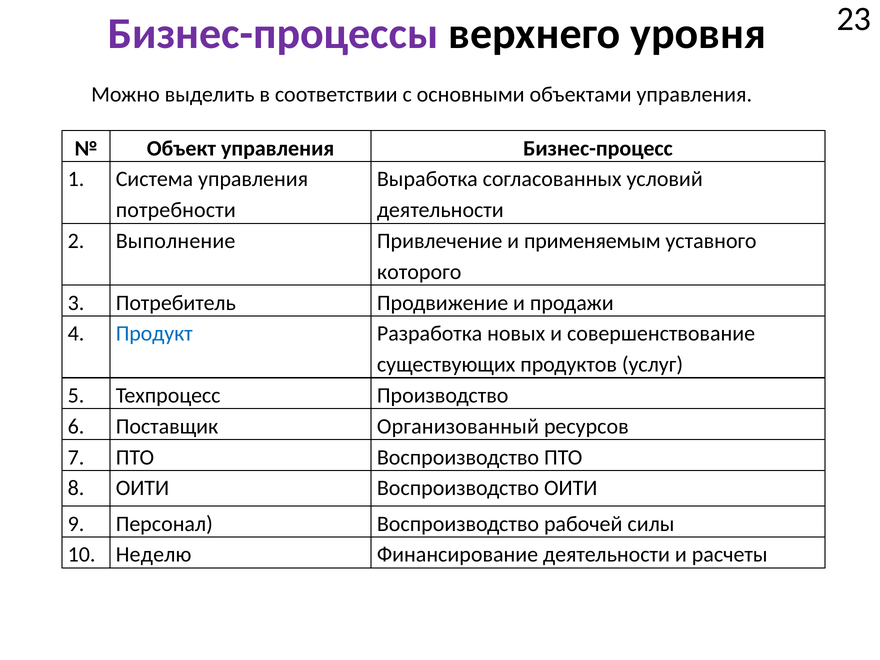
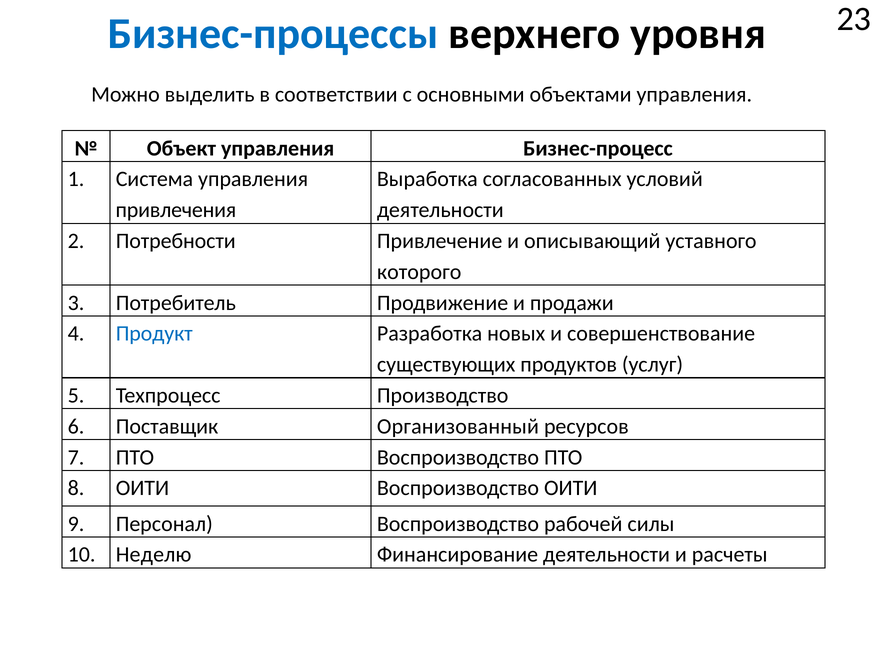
Бизнес-процессы colour: purple -> blue (273, 34)
потребности: потребности -> привлечения (176, 210)
Выполнение: Выполнение -> Потребности (176, 241)
применяемым: применяемым -> описывающий (592, 241)
